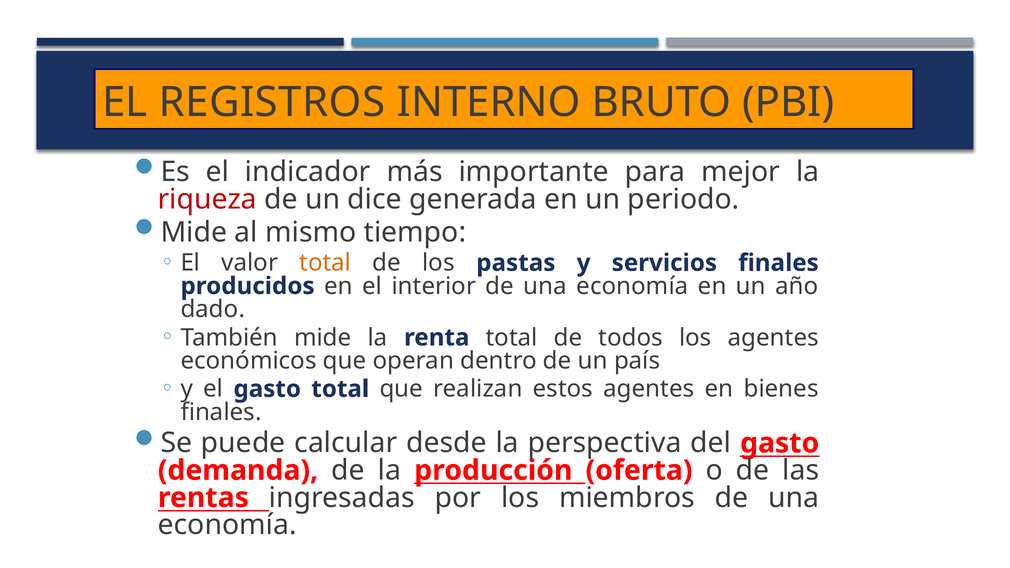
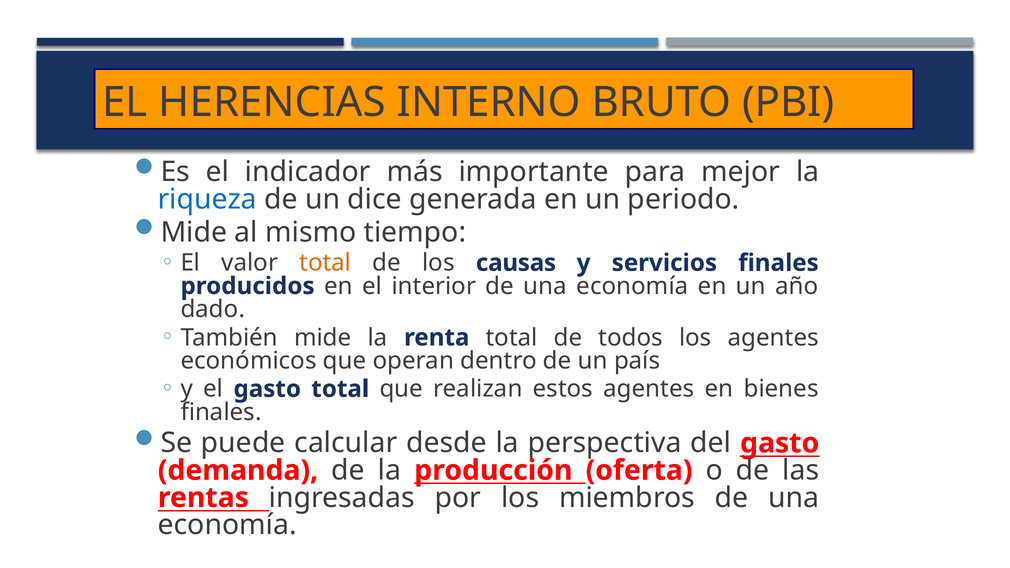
REGISTROS: REGISTROS -> HERENCIAS (272, 103)
riqueza colour: red -> blue (207, 199)
pastas: pastas -> causas (516, 263)
